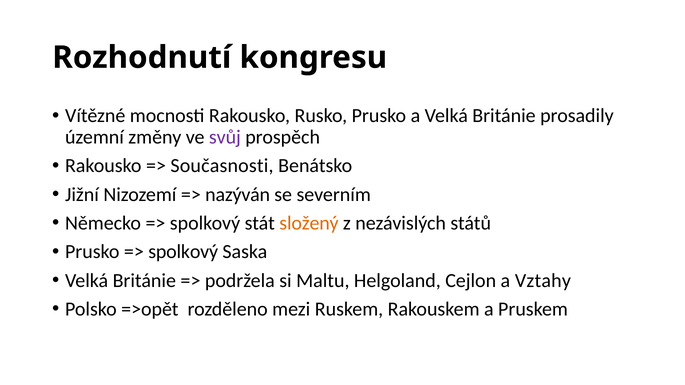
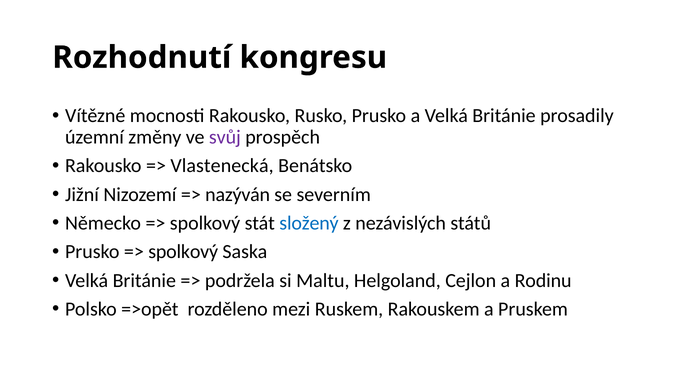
Současnosti: Současnosti -> Vlastenecká (222, 166)
složený colour: orange -> blue (309, 223)
Vztahy: Vztahy -> Rodinu (543, 281)
